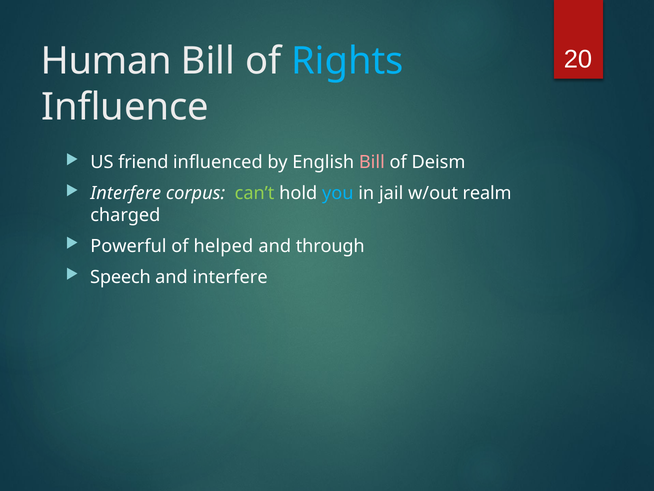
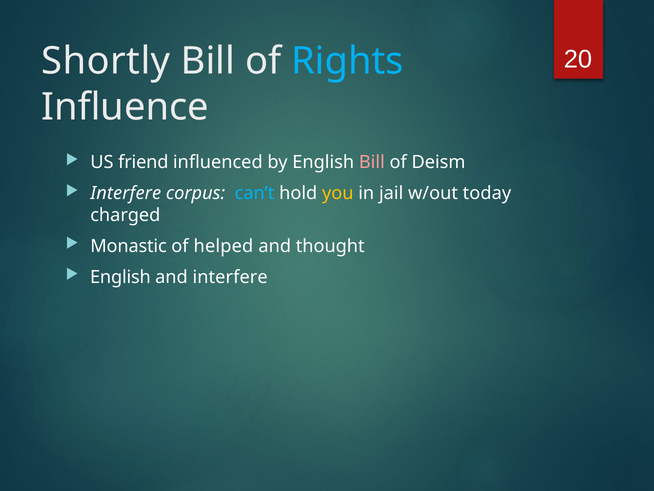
Human: Human -> Shortly (106, 61)
can’t colour: light green -> light blue (255, 193)
you colour: light blue -> yellow (338, 193)
realm: realm -> today (487, 193)
Powerful: Powerful -> Monastic (129, 246)
through: through -> thought (330, 246)
Speech: Speech -> English (120, 277)
